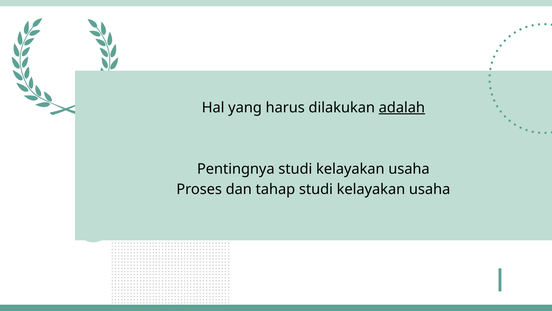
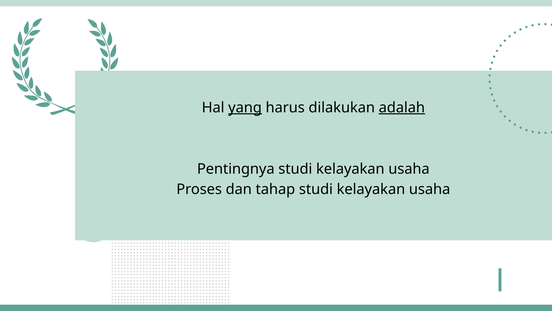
yang underline: none -> present (245, 107)
